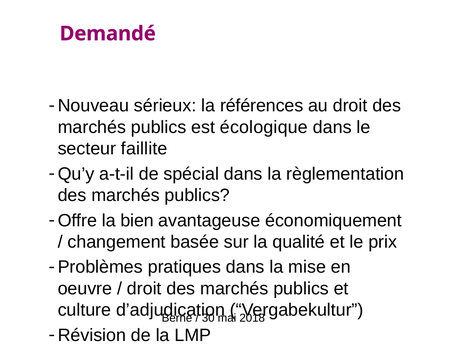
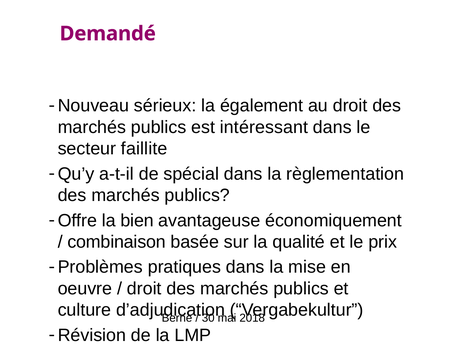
références: références -> également (262, 106)
écologique: écologique -> intéressant (264, 127)
changement: changement -> combinaison (117, 242)
